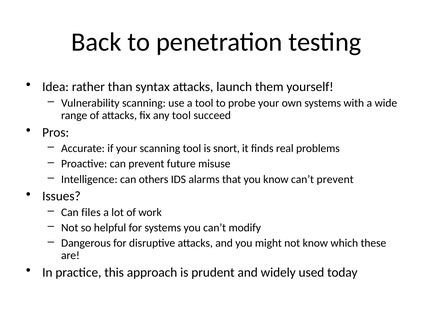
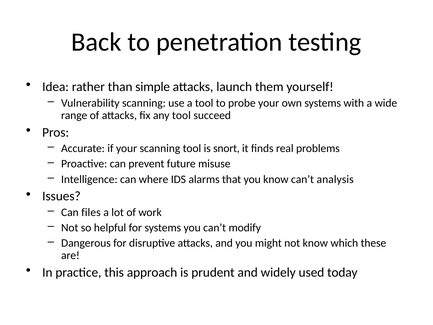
syntax: syntax -> simple (153, 87)
others: others -> where (154, 179)
can’t prevent: prevent -> analysis (335, 179)
